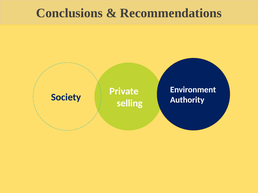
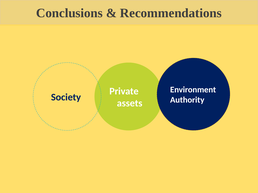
selling: selling -> assets (130, 103)
